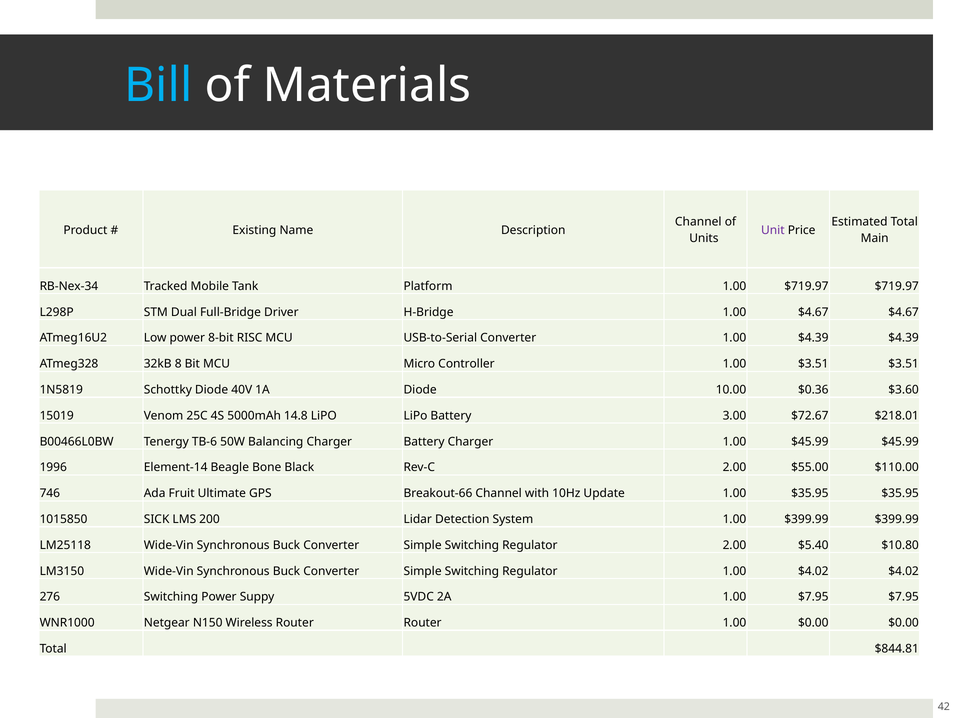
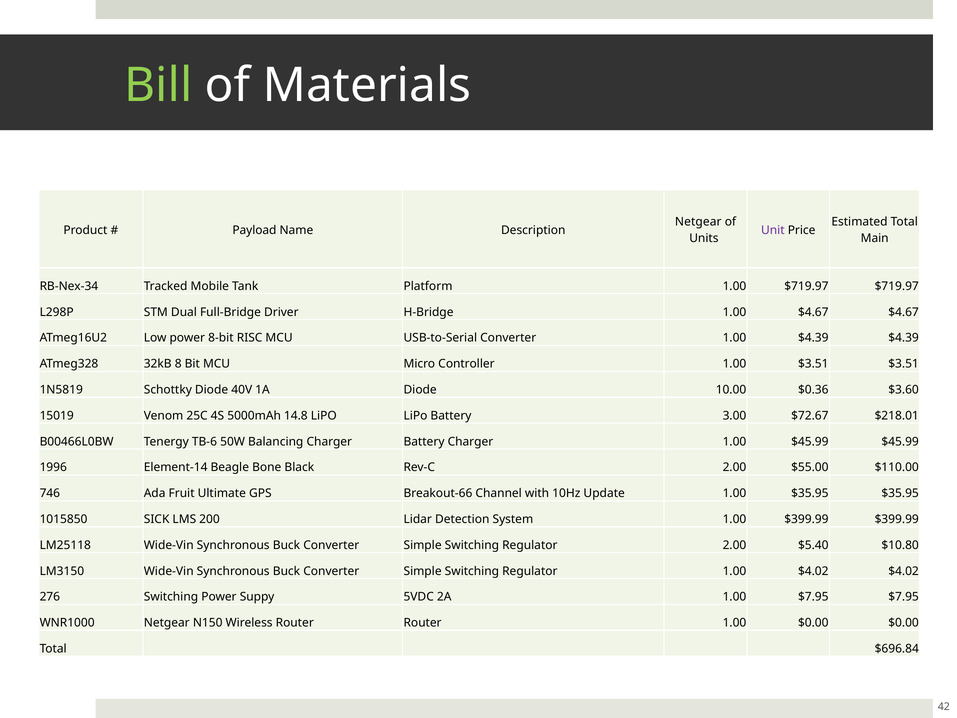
Bill colour: light blue -> light green (158, 86)
Channel: Channel -> Netgear (698, 222)
Existing: Existing -> Payload (254, 230)
$844.81: $844.81 -> $696.84 (897, 649)
